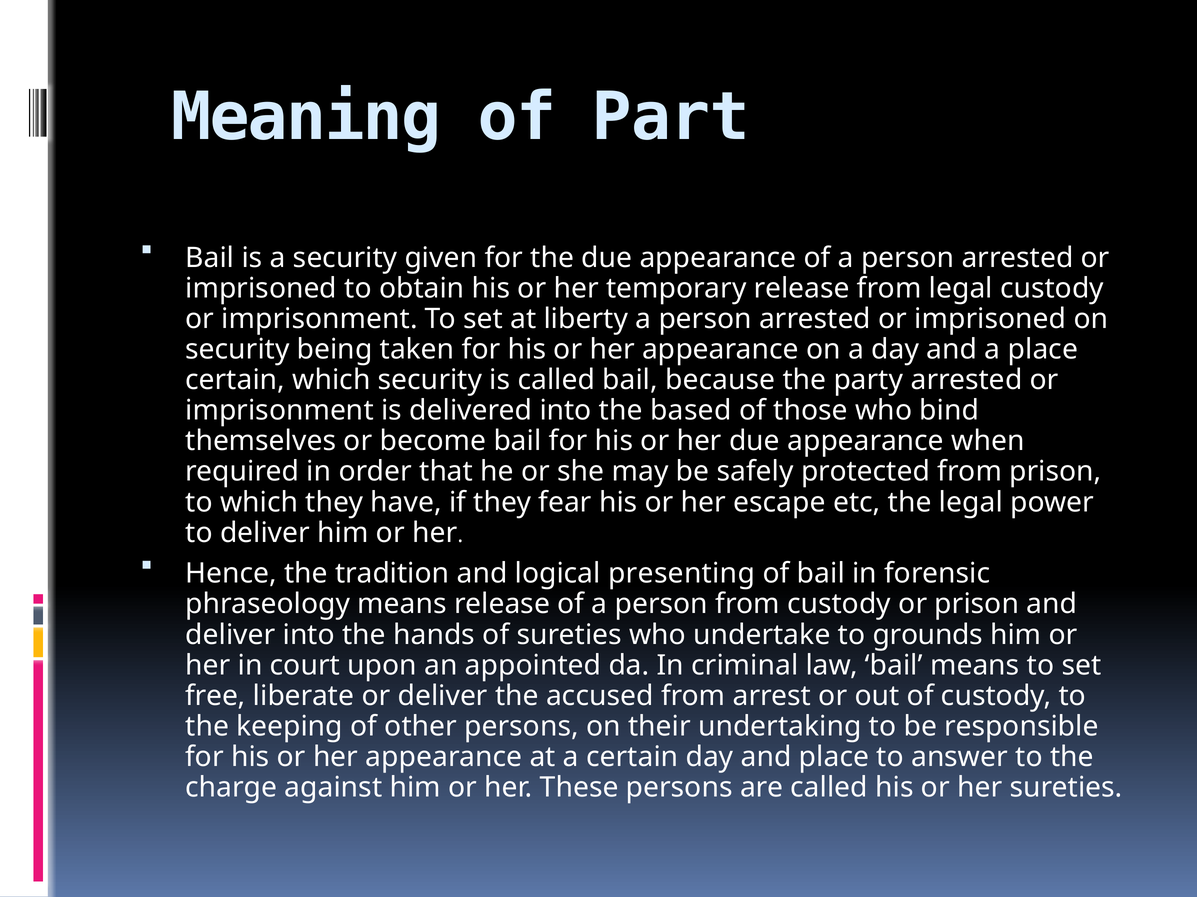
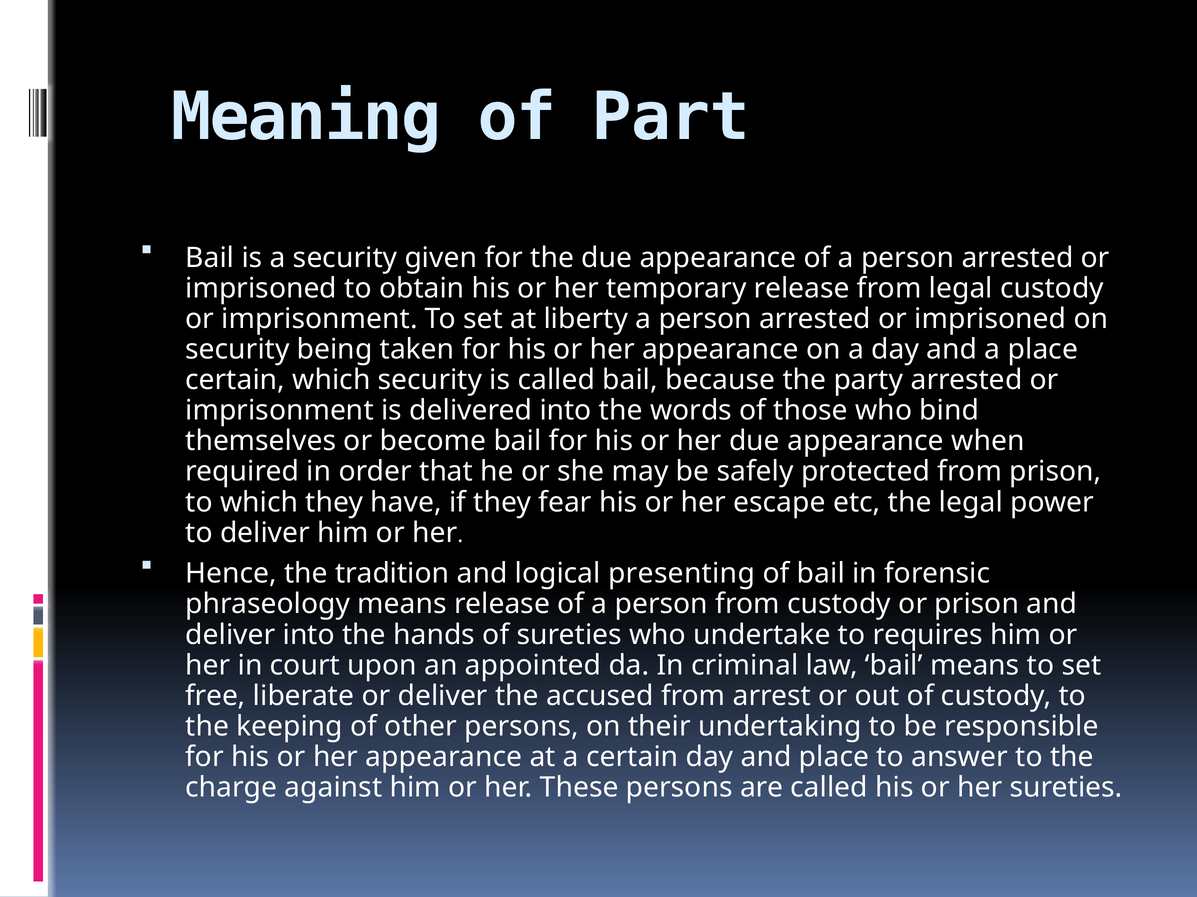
based: based -> words (691, 411)
grounds: grounds -> requires (928, 635)
